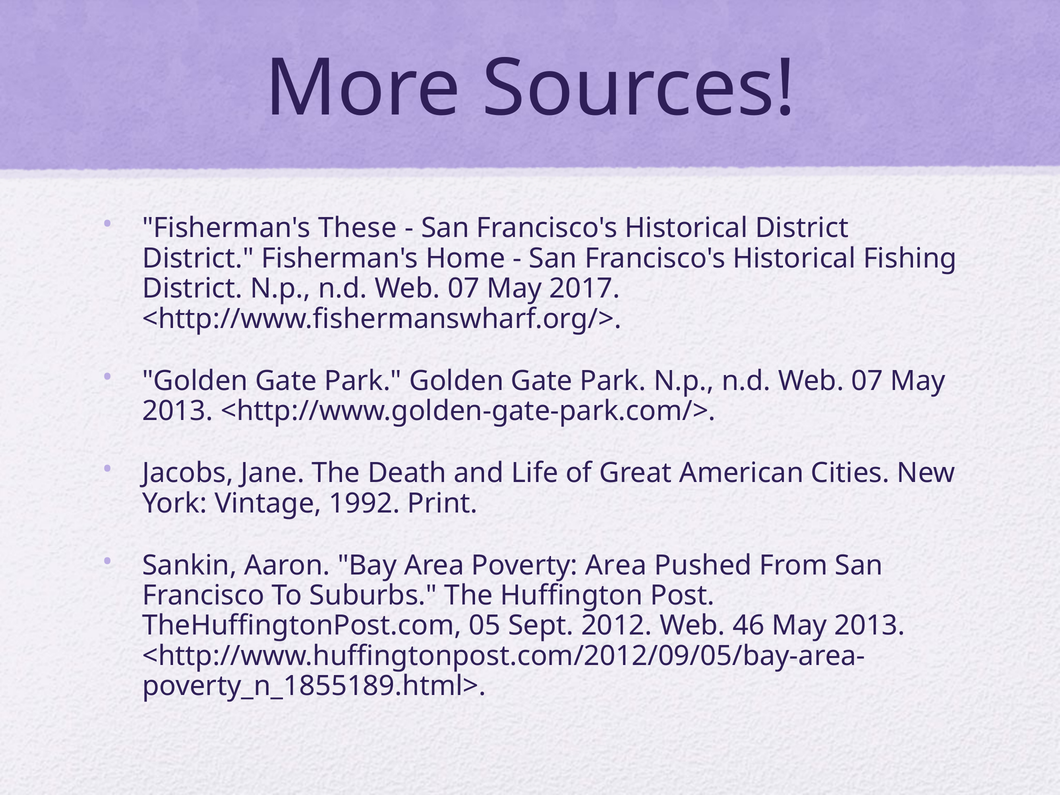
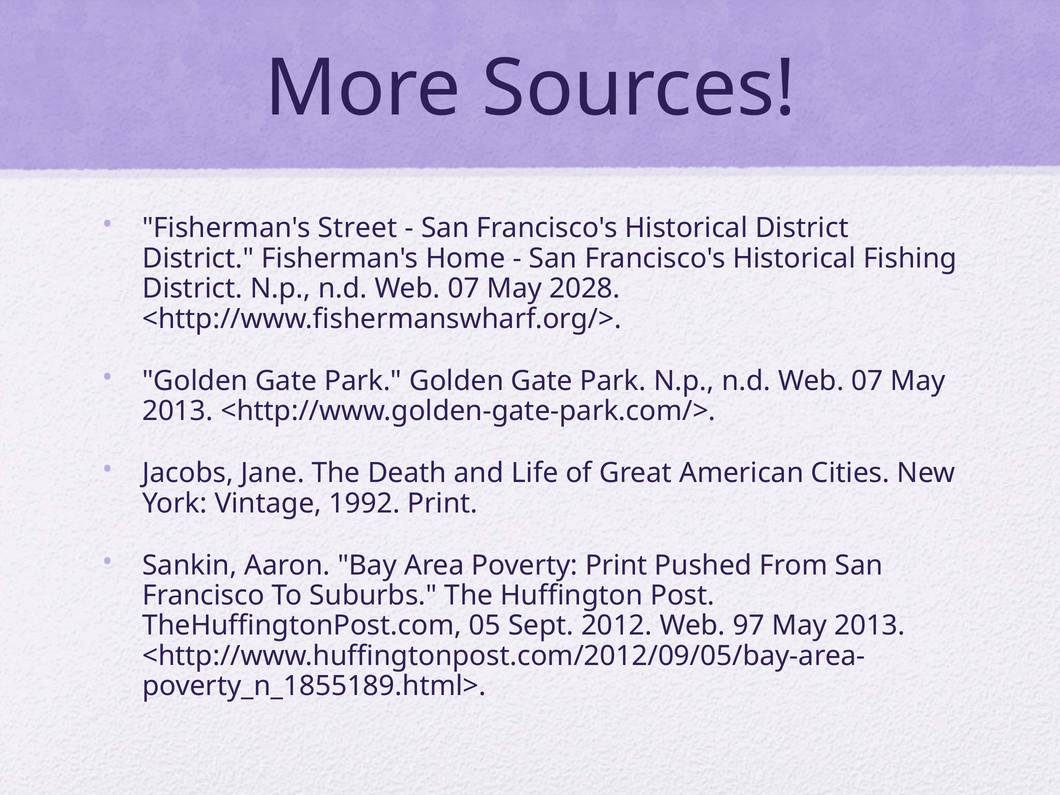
These: These -> Street (357, 228)
2017: 2017 -> 2028 (585, 289)
Poverty Area: Area -> Print (616, 565)
46: 46 -> 97 (749, 626)
